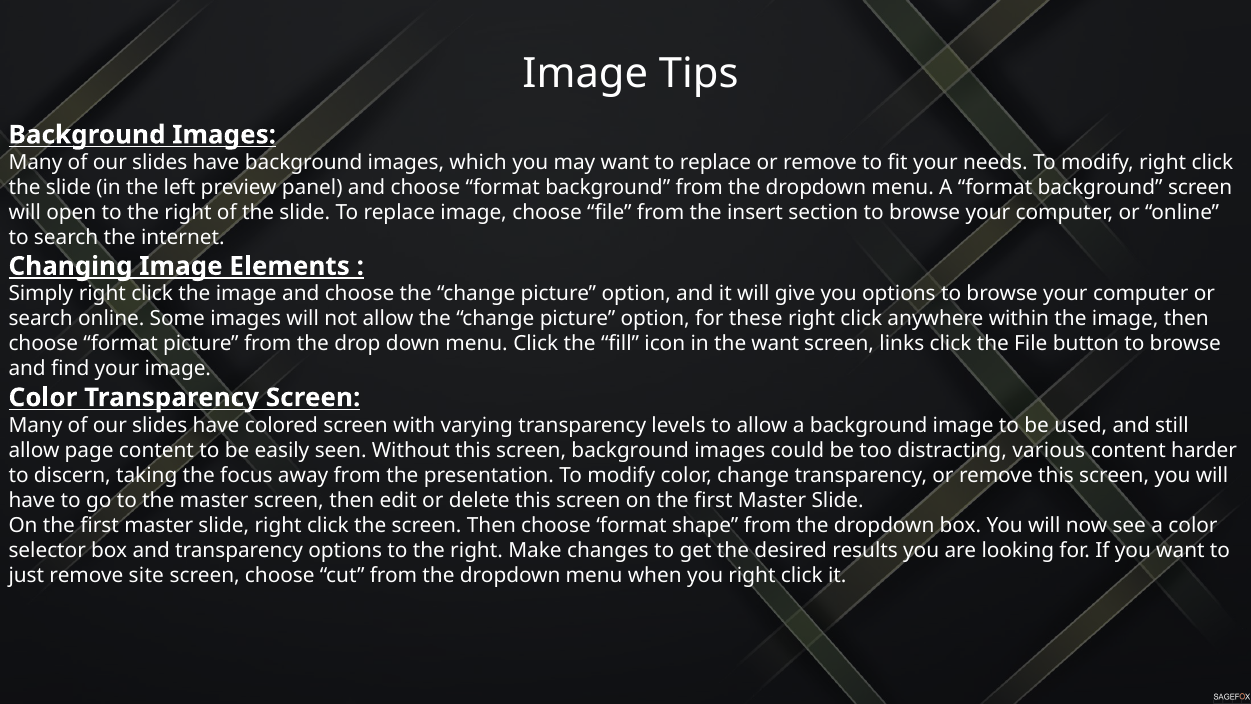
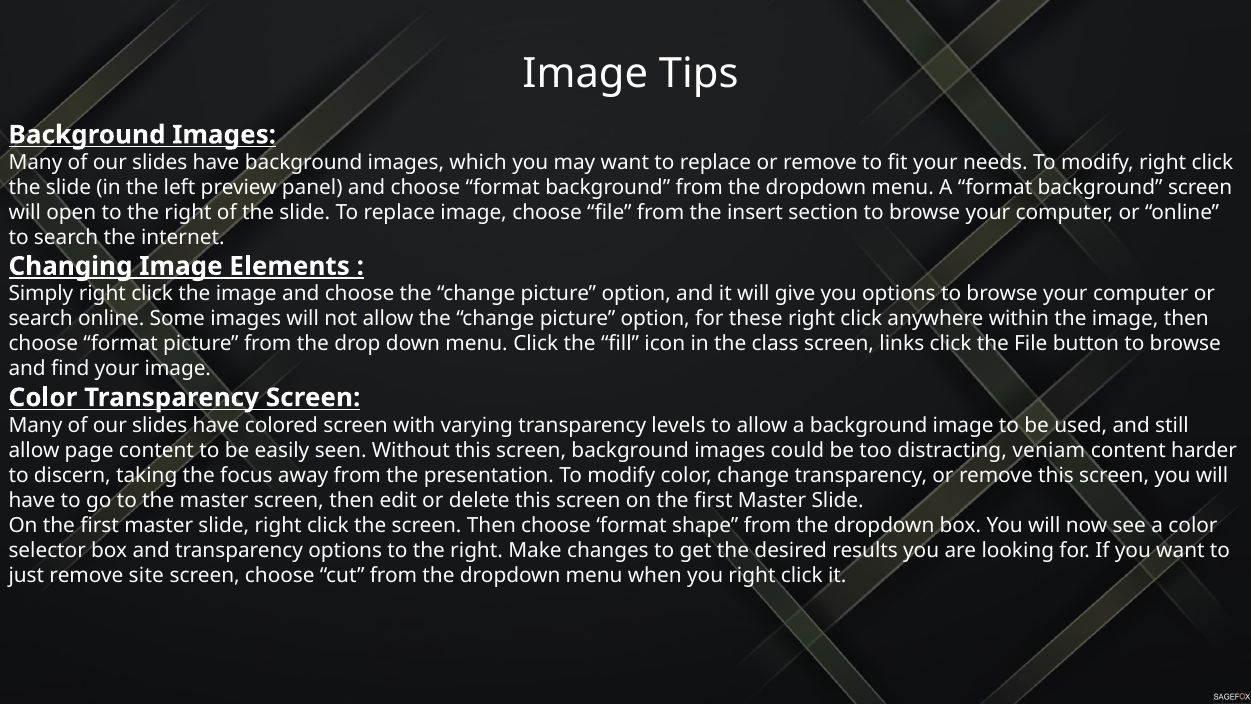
the want: want -> class (775, 344)
various: various -> veniam (1049, 450)
